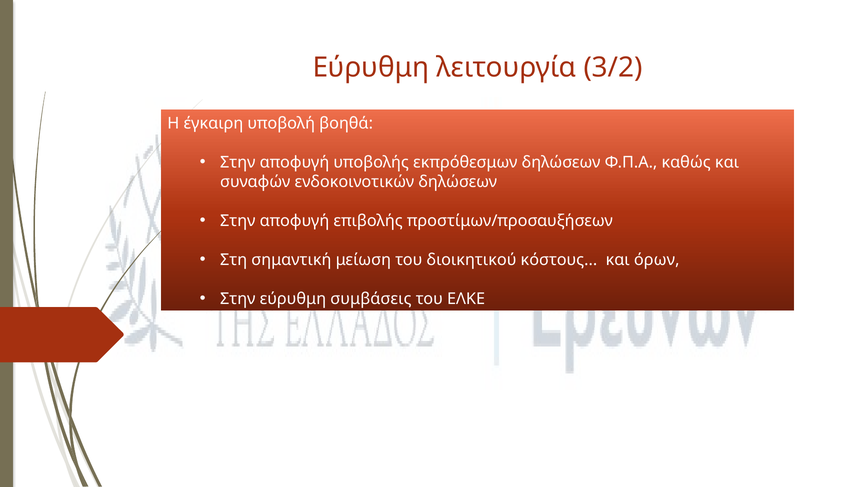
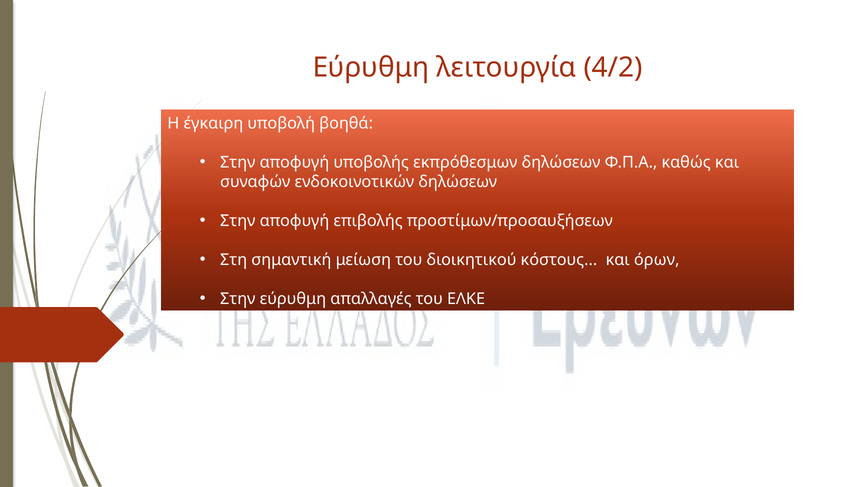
3/2: 3/2 -> 4/2 (613, 67)
συμβάσεις: συμβάσεις -> απαλλαγές (371, 299)
